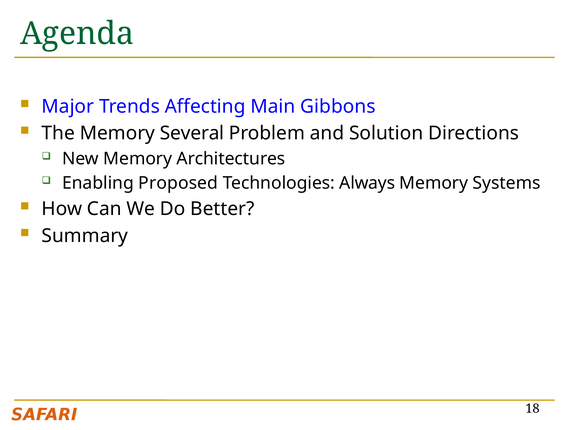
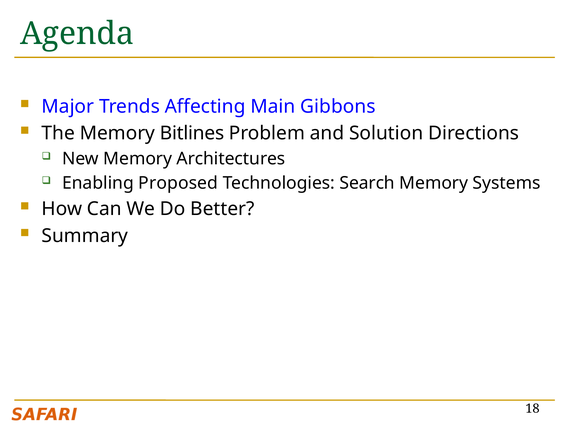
Several: Several -> Bitlines (192, 133)
Always: Always -> Search (367, 183)
